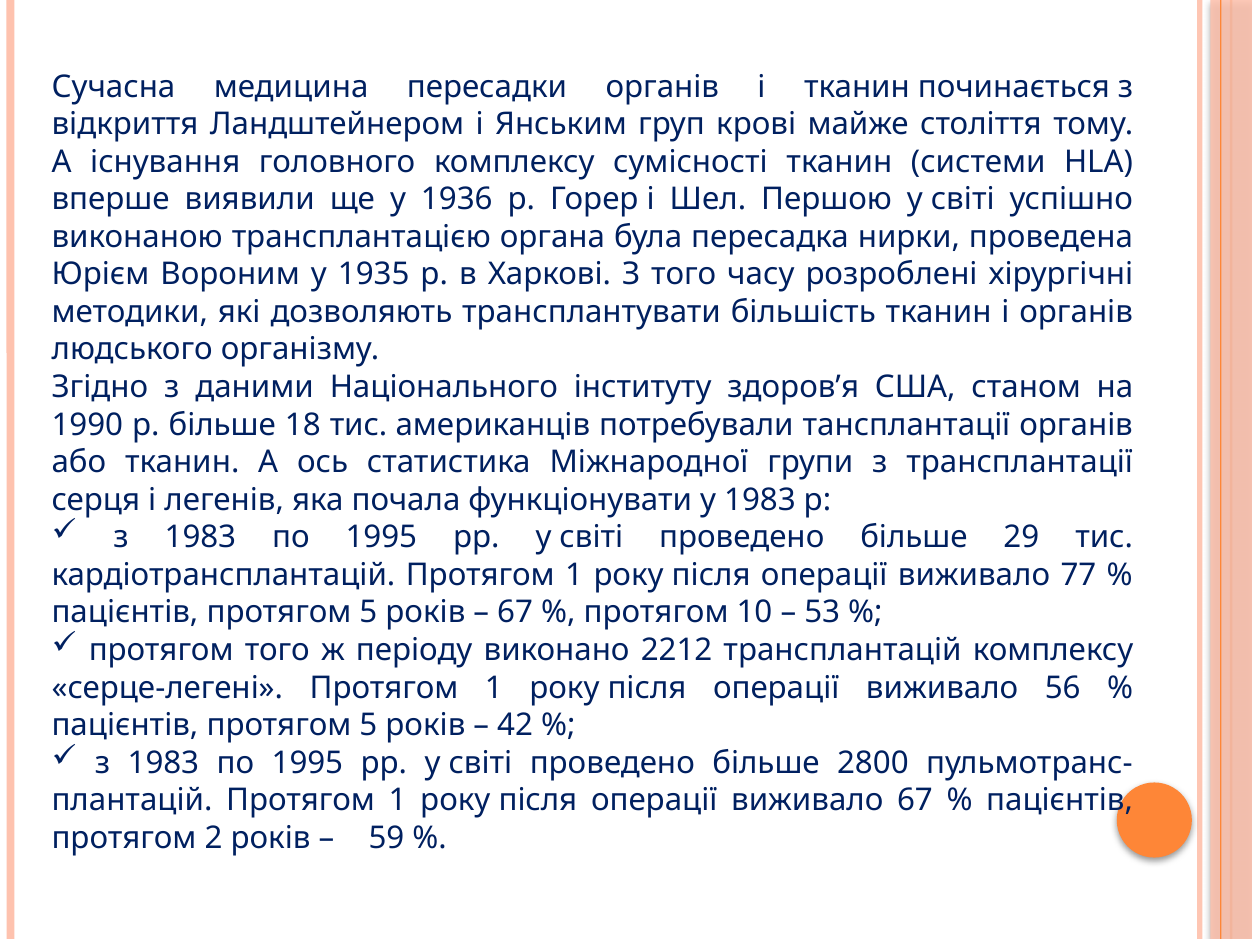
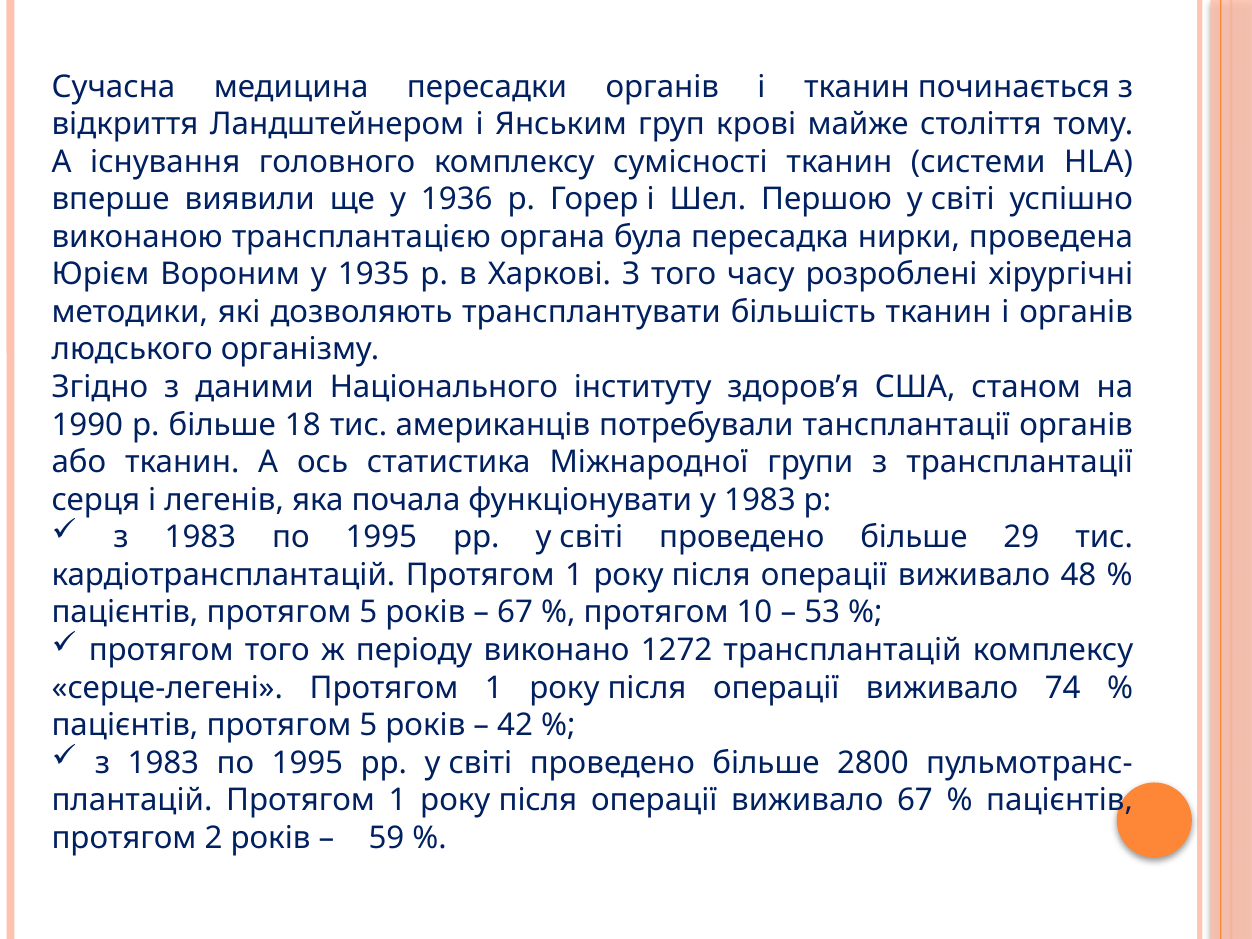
77: 77 -> 48 (1078, 575)
2212: 2212 -> 1272 (677, 650)
56: 56 -> 74 (1063, 688)
